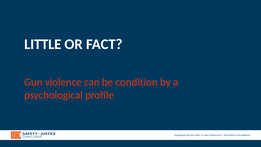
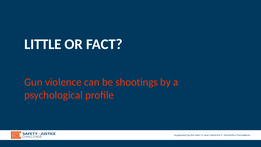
condition: condition -> shootings (137, 82)
